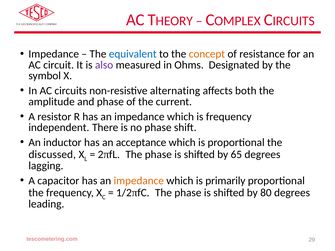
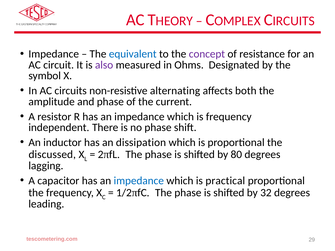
concept colour: orange -> purple (207, 54)
acceptance: acceptance -> dissipation (141, 143)
65: 65 -> 80 (236, 155)
impedance colour: orange -> blue (139, 181)
primarily: primarily -> practical (225, 181)
80: 80 -> 32 (266, 193)
